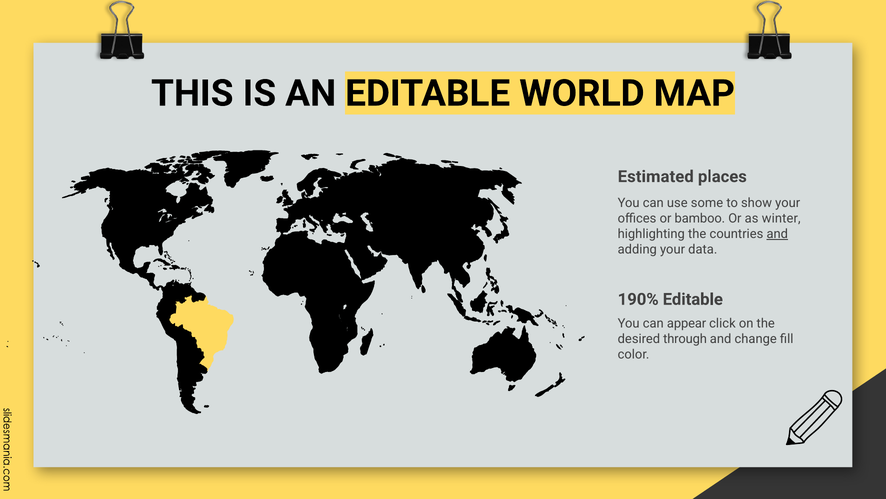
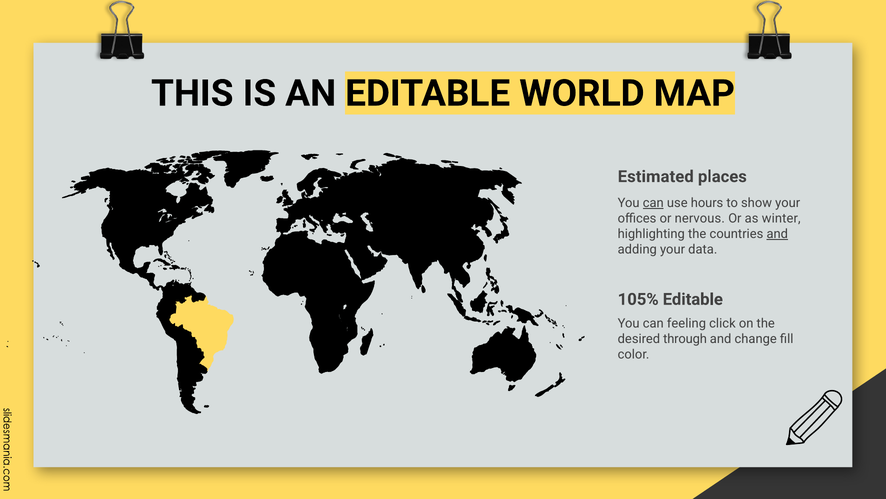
can underline: none -> present (653, 203)
some: some -> hours (707, 203)
bamboo: bamboo -> nervous (700, 218)
190%: 190% -> 105% (638, 299)
appear: appear -> feeling (686, 323)
